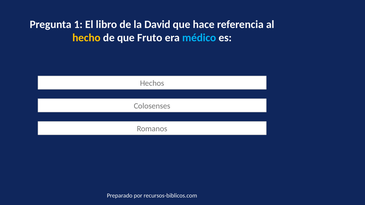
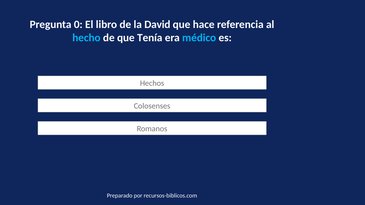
1: 1 -> 0 (78, 24)
hecho colour: yellow -> light blue (86, 38)
Fruto: Fruto -> Tenía (150, 38)
